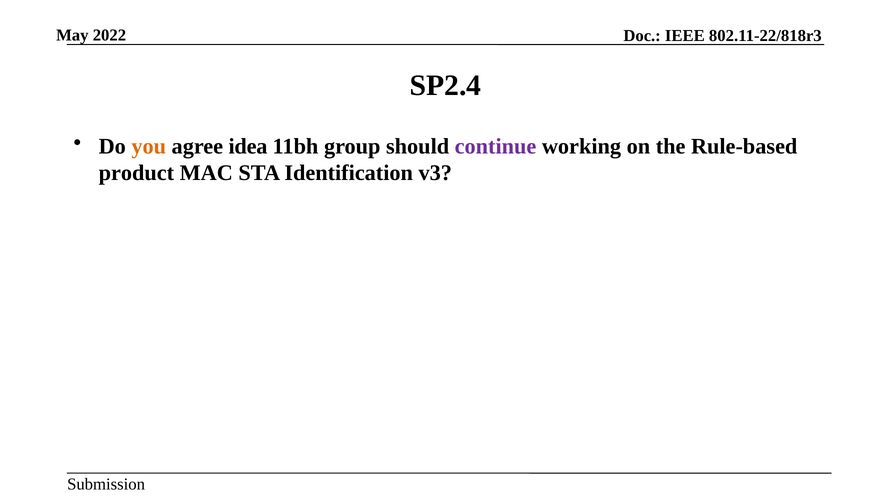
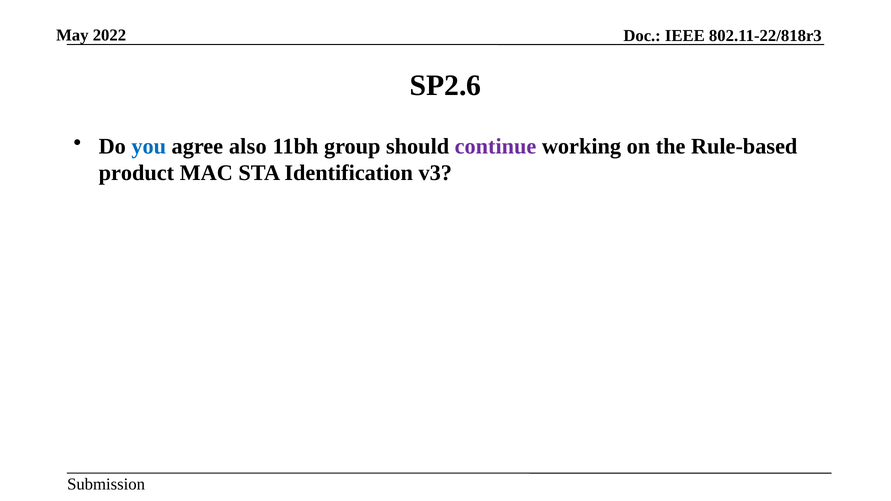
SP2.4: SP2.4 -> SP2.6 (445, 86)
you colour: orange -> blue (149, 146)
idea: idea -> also (248, 146)
